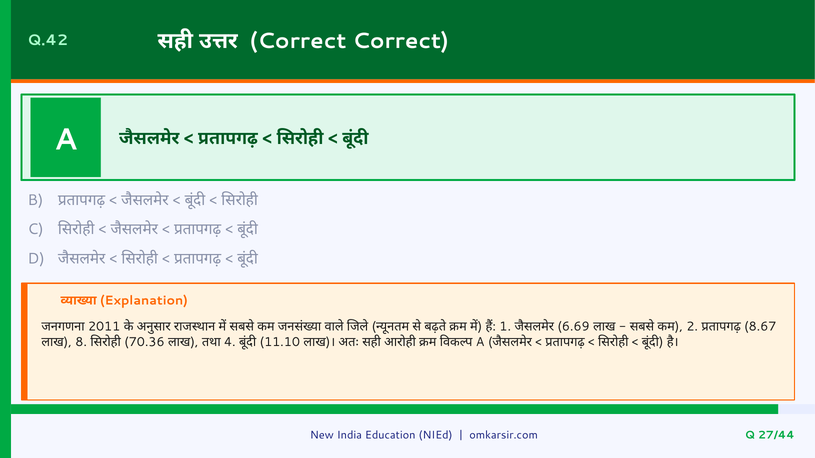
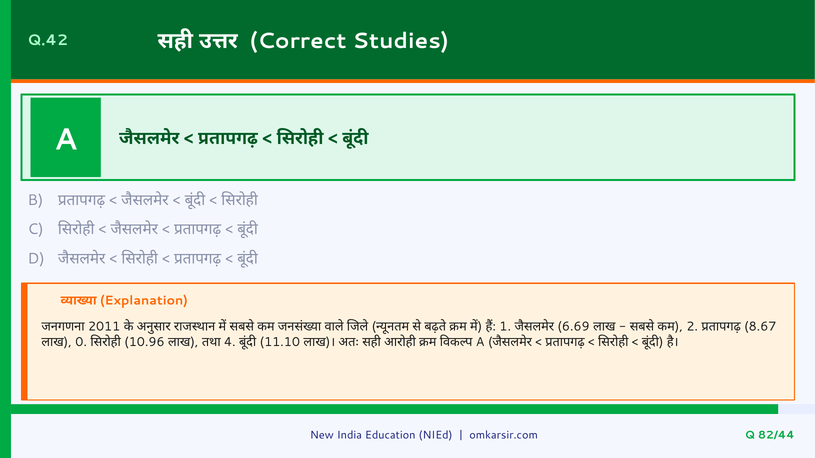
Correct Correct: Correct -> Studies (401, 41)
8: 8 -> 0 (81, 342)
70.36: 70.36 -> 10.96 (144, 342)
27/44: 27/44 -> 82/44 (776, 435)
